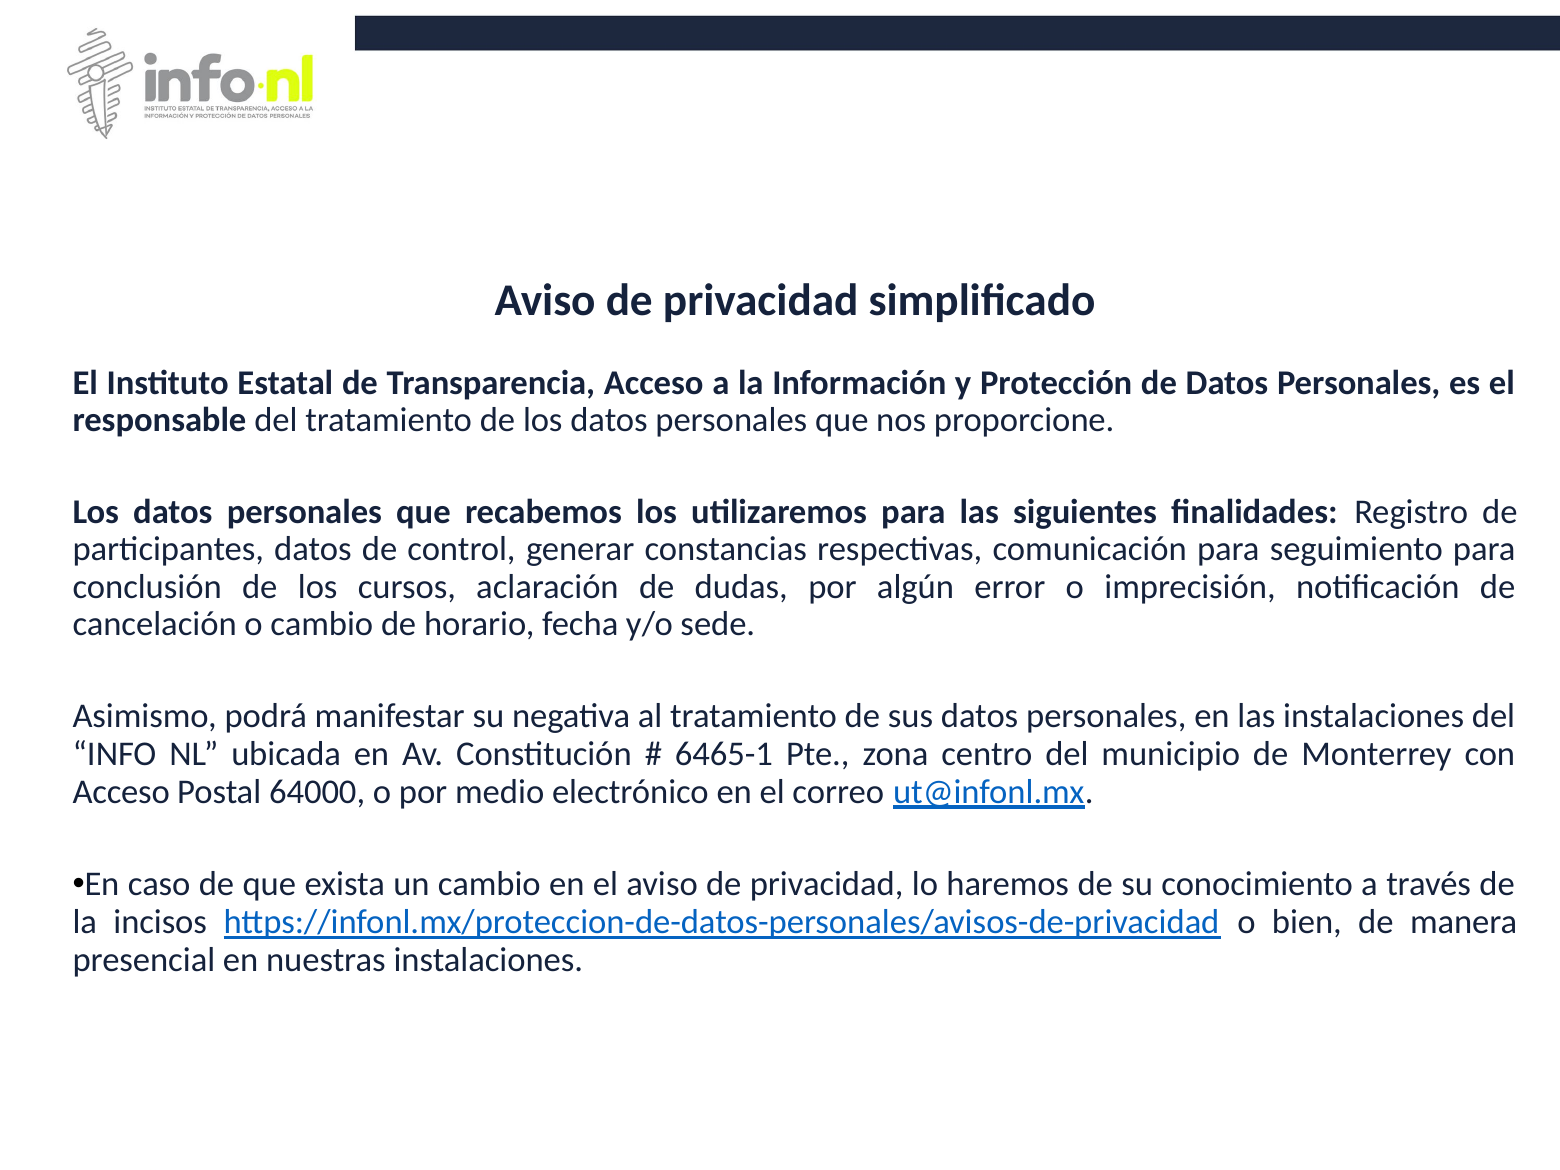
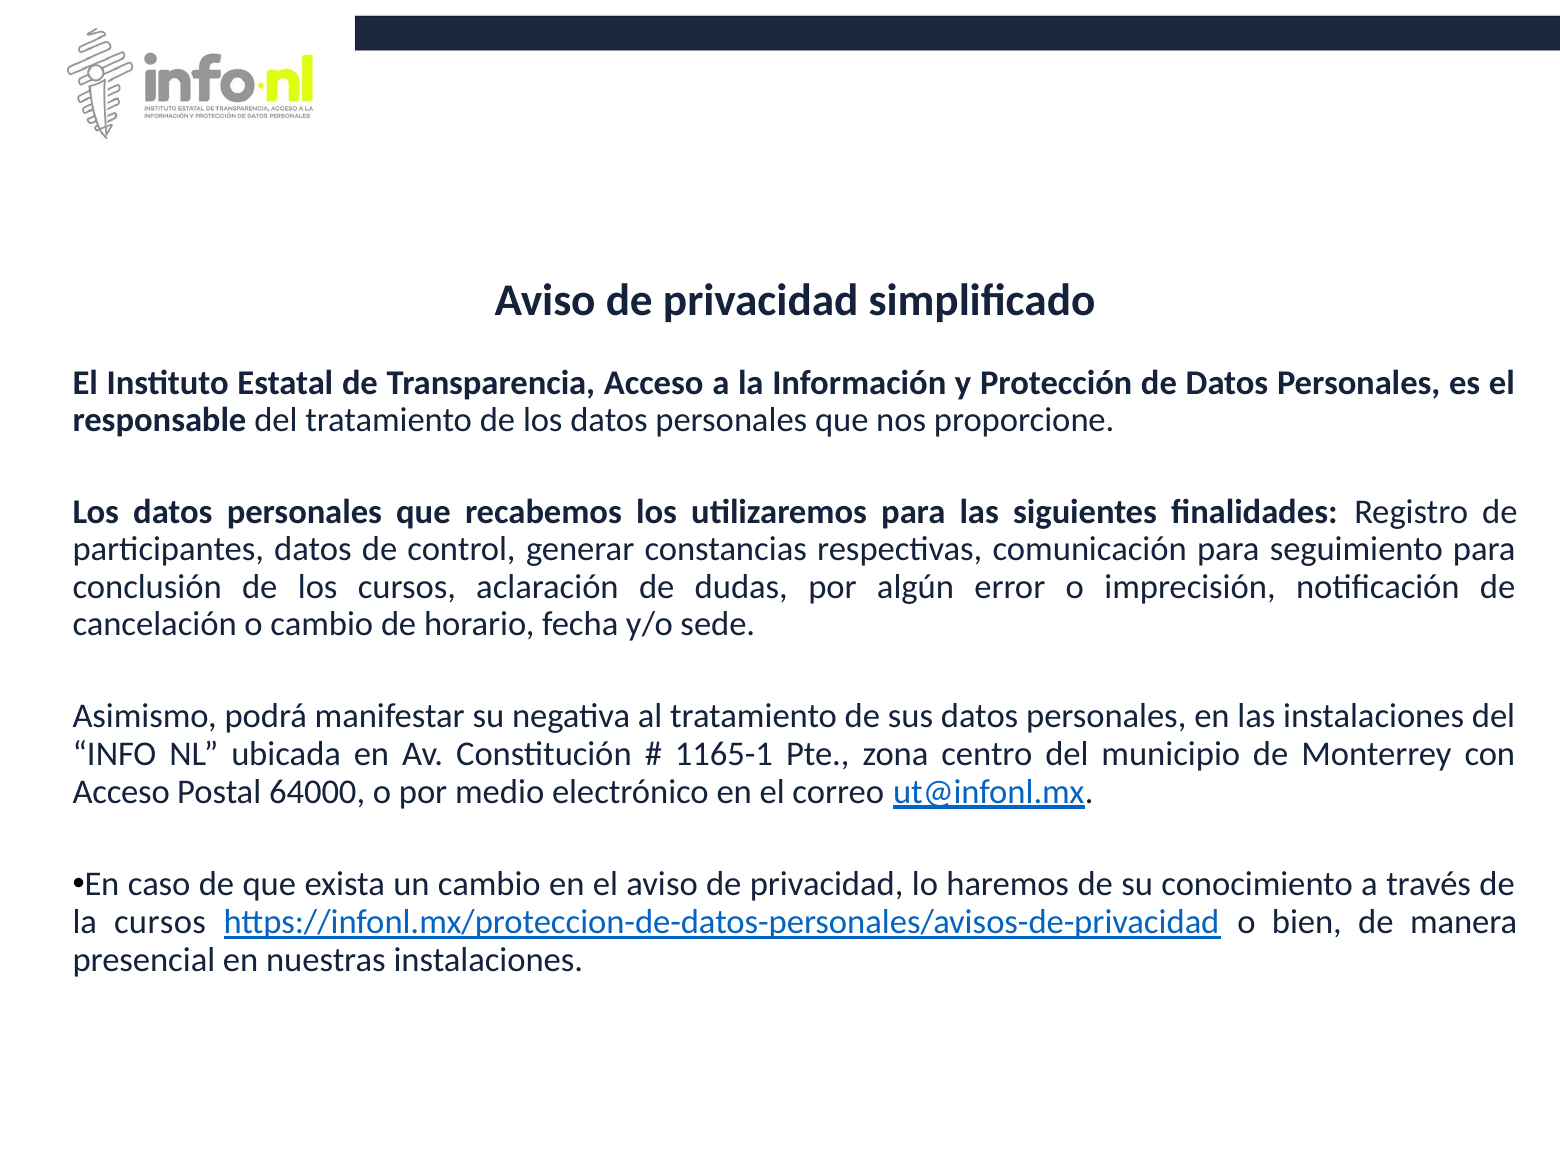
6465-1: 6465-1 -> 1165-1 (724, 754)
la incisos: incisos -> cursos (160, 922)
